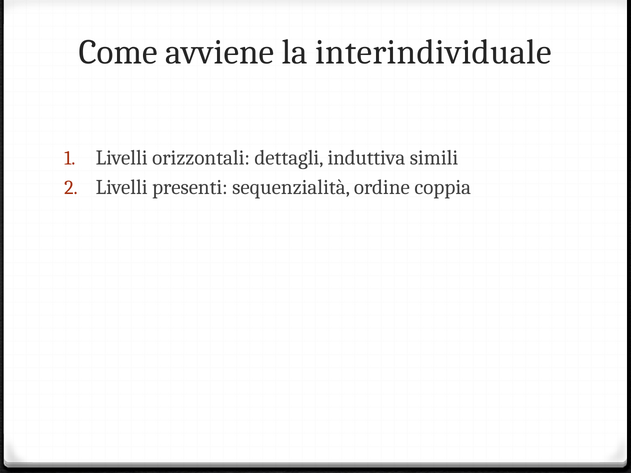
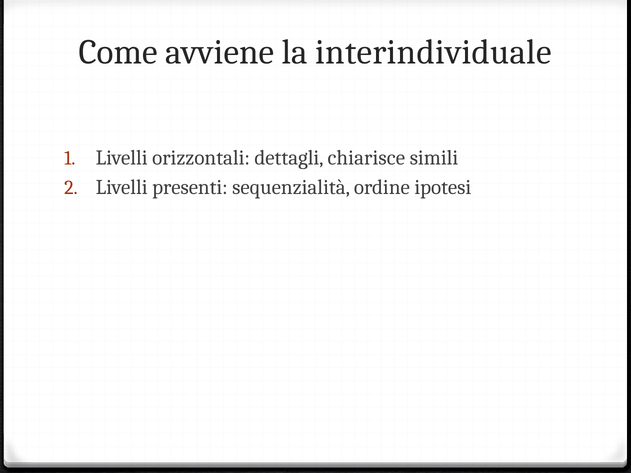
induttiva: induttiva -> chiarisce (366, 158)
coppia: coppia -> ipotesi (443, 187)
